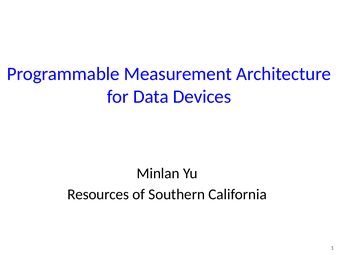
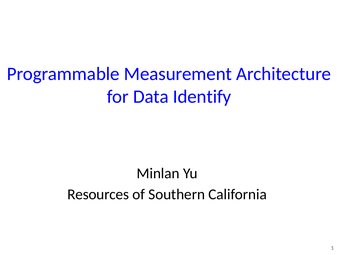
Devices: Devices -> Identify (202, 97)
